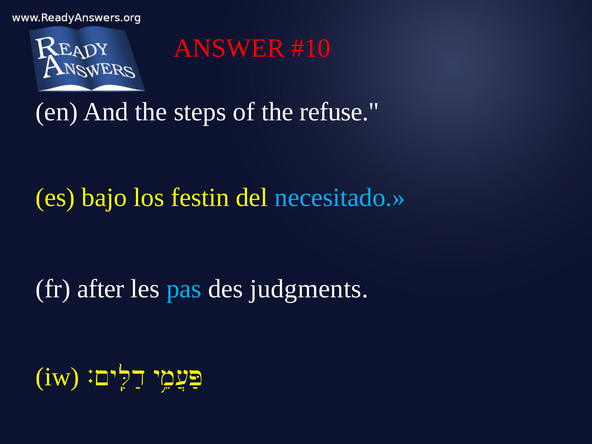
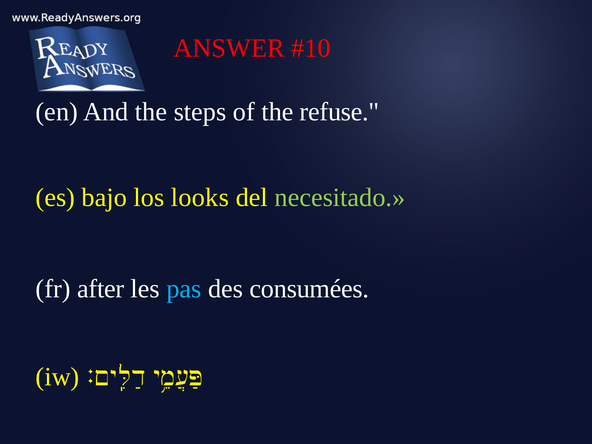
festin: festin -> looks (200, 198)
necesitado colour: light blue -> light green (340, 198)
judgments: judgments -> consumées (309, 289)
